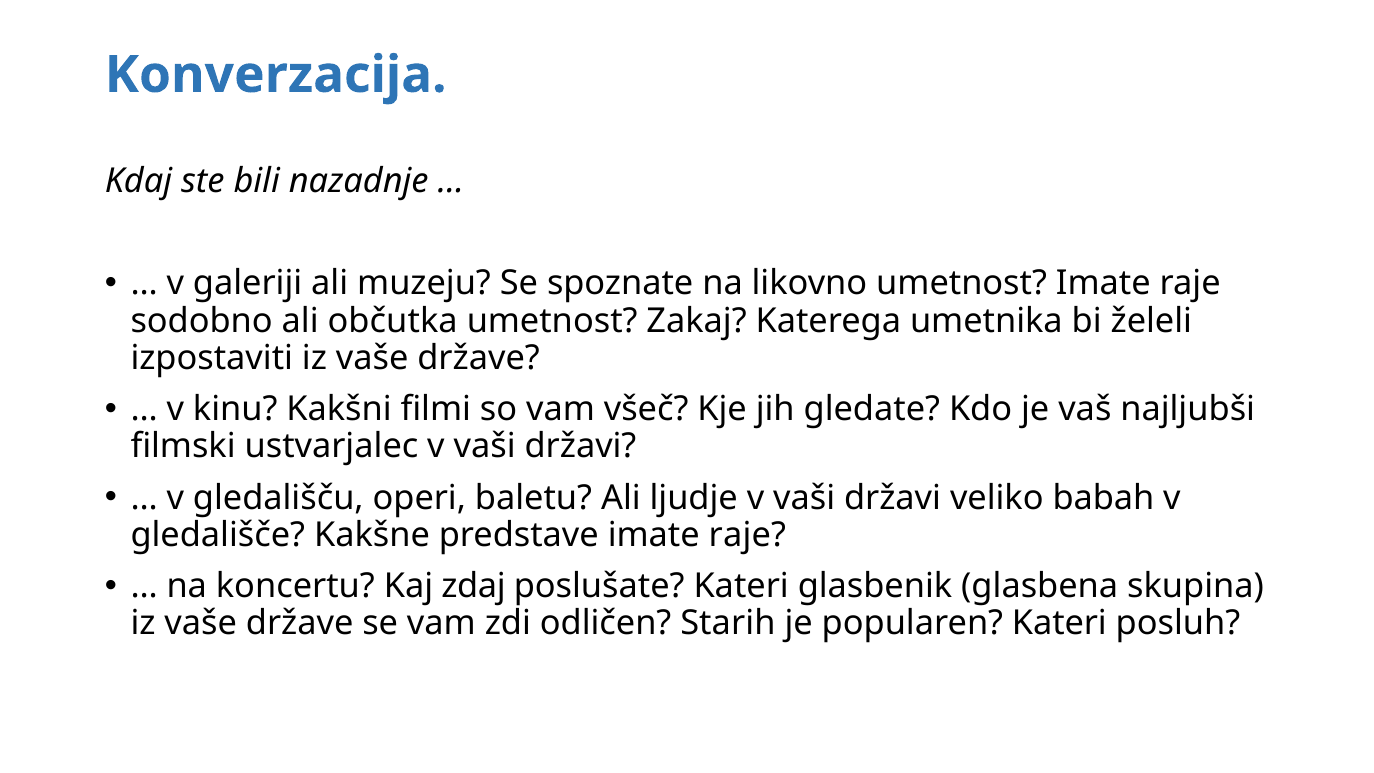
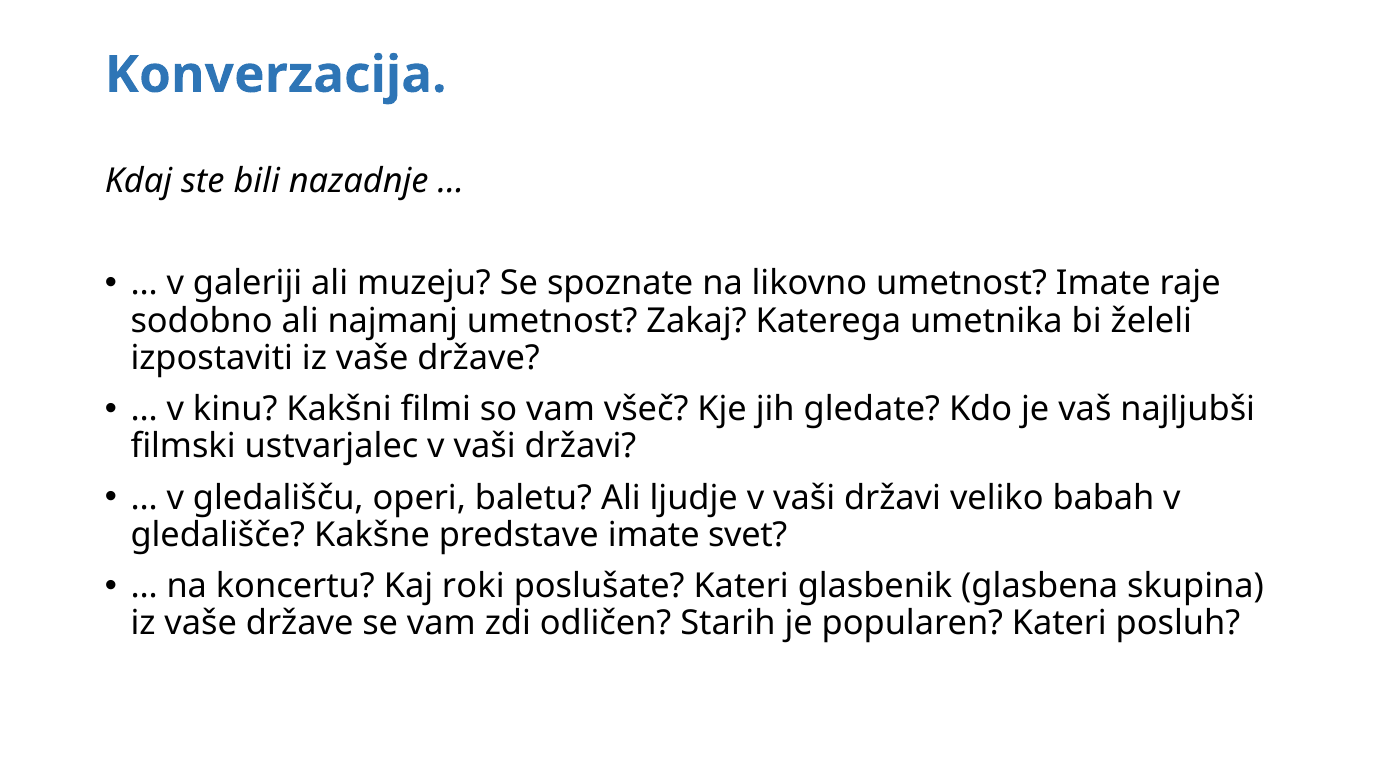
občutka: občutka -> najmanj (393, 321)
predstave imate raje: raje -> svet (748, 535)
zdaj: zdaj -> roki (473, 586)
